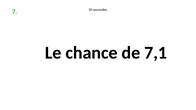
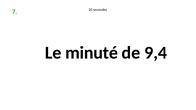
chance: chance -> minuté (92, 53)
7,1: 7,1 -> 9,4 (156, 53)
